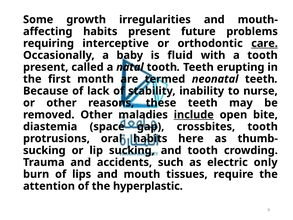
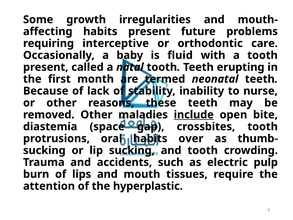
care underline: present -> none (265, 43)
here: here -> over (191, 138)
only: only -> pulp (266, 162)
